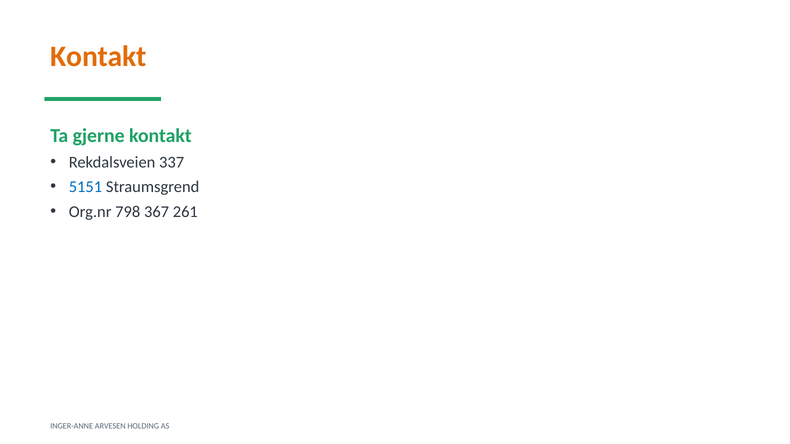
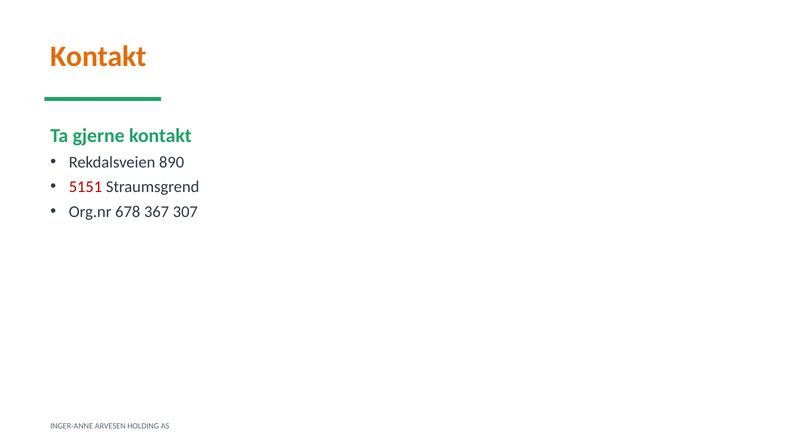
337: 337 -> 890 (172, 162)
5151 colour: blue -> red (85, 187)
798: 798 -> 678 (128, 212)
261: 261 -> 307 (185, 212)
